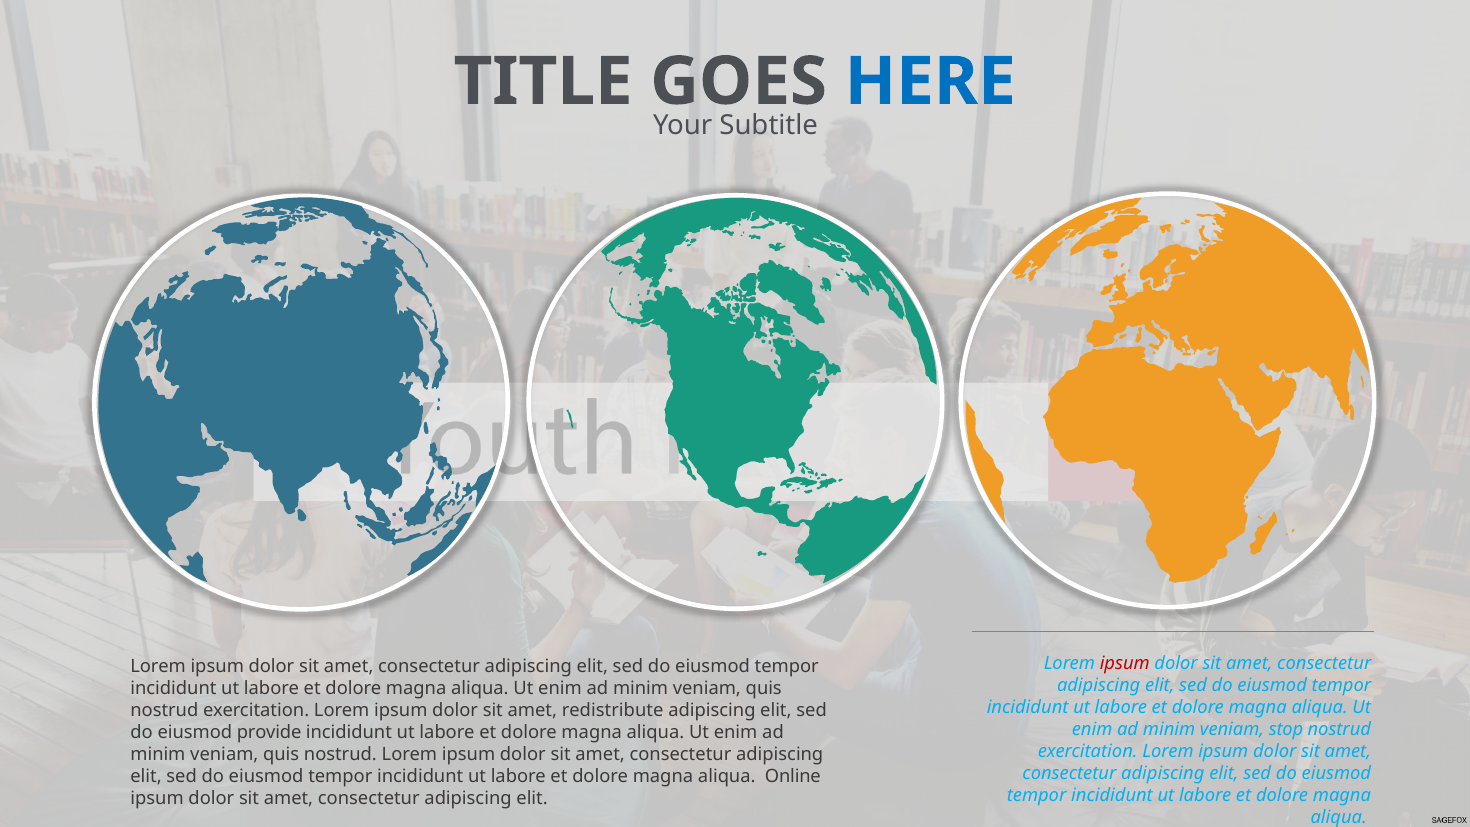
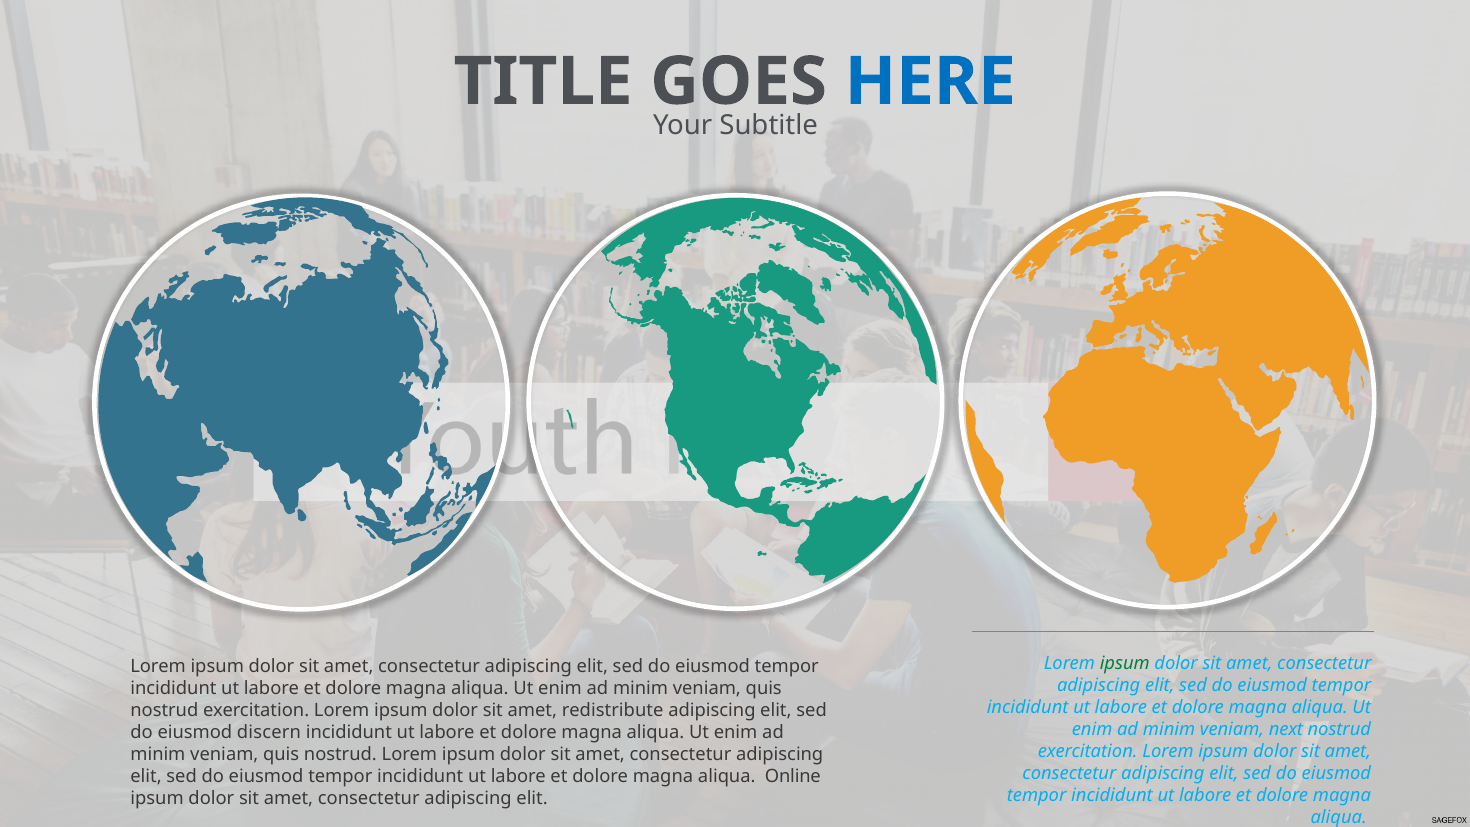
ipsum colour: red -> green (1125, 663)
stop: stop -> next (1286, 729)
provide: provide -> discern (269, 732)
